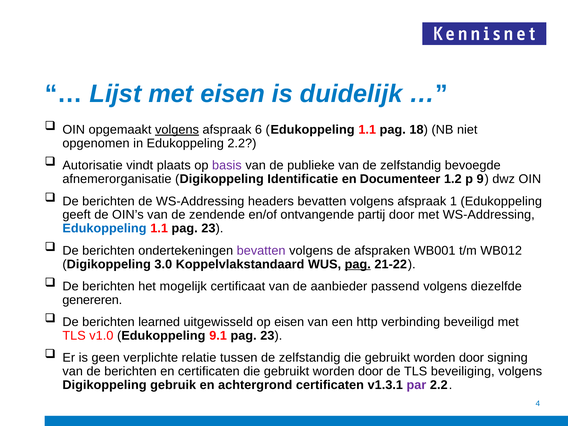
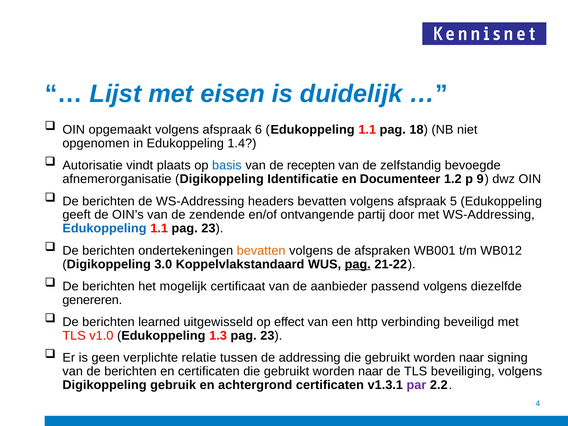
volgens underline: present -> none (177, 130)
Edukoppeling 2.2: 2.2 -> 1.4 (242, 143)
basis colour: purple -> blue (227, 165)
publieke: publieke -> recepten (311, 165)
1: 1 -> 5 (453, 201)
bevatten colour: purple -> orange (261, 251)
op eisen: eisen -> effect (289, 322)
9.1: 9.1 -> 1.3 (218, 336)
tussen de zelfstandig: zelfstandig -> addressing (310, 358)
door: door -> naar (471, 358)
door: door -> naar (371, 371)
